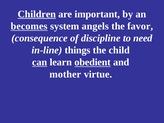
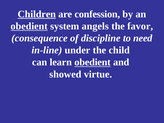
important: important -> confession (97, 14)
becomes: becomes -> obedient (29, 26)
things: things -> under (77, 50)
can underline: present -> none (40, 62)
mother: mother -> showed (65, 74)
